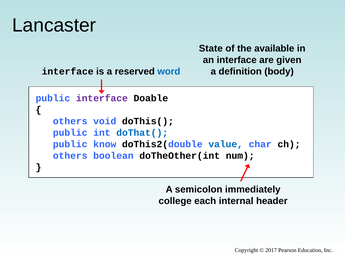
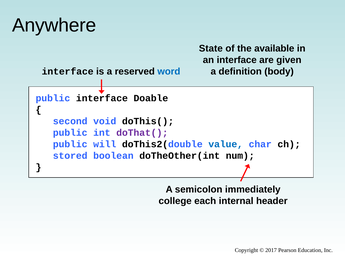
Lancaster: Lancaster -> Anywhere (54, 25)
interface colour: purple -> black (102, 98)
others: others -> second (70, 121)
doThat( colour: blue -> purple (142, 133)
know: know -> will (105, 144)
others: others -> stored (70, 156)
